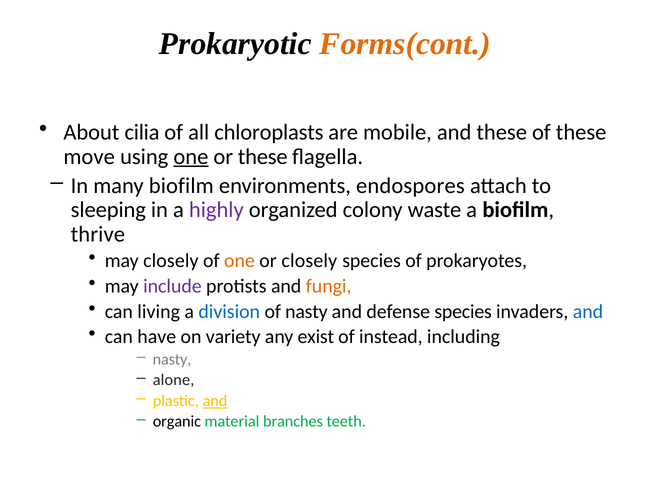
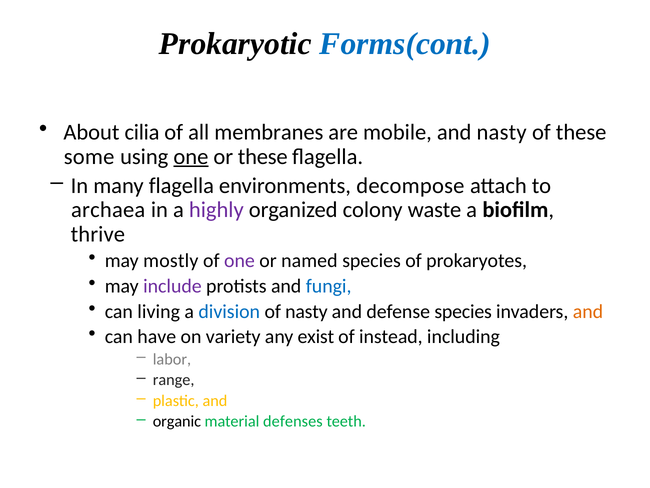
Forms(cont colour: orange -> blue (405, 44)
chloroplasts: chloroplasts -> membranes (269, 132)
and these: these -> nasty (502, 132)
move: move -> some (89, 156)
many biofilm: biofilm -> flagella (181, 185)
endospores: endospores -> decompose (410, 185)
sleeping: sleeping -> archaea (108, 210)
may closely: closely -> mostly (171, 261)
one colour: orange -> purple (239, 261)
or closely: closely -> named (309, 261)
fungi colour: orange -> blue (329, 286)
and colour: blue -> orange (588, 311)
nasty: nasty -> labor (172, 359)
alone: alone -> range (174, 380)
and underline: present -> none (215, 400)
branches: branches -> defenses (293, 421)
